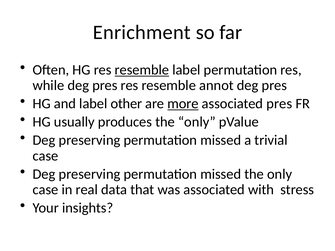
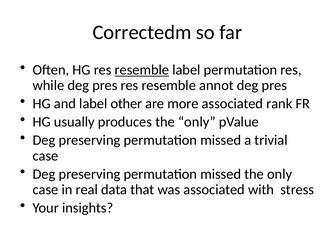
Enrichment: Enrichment -> Correctedm (142, 32)
more underline: present -> none (183, 104)
associated pres: pres -> rank (279, 104)
